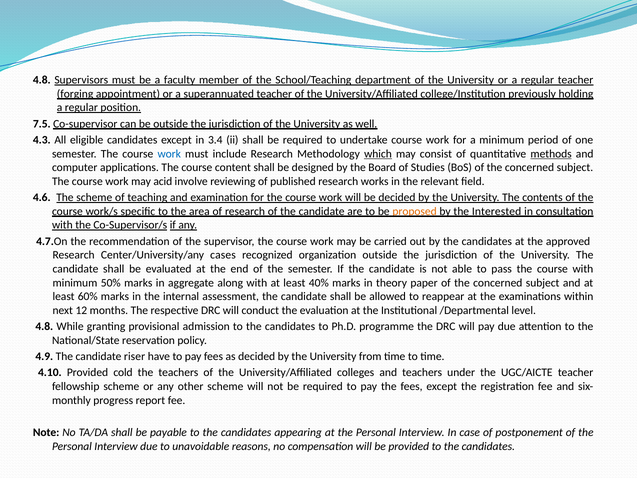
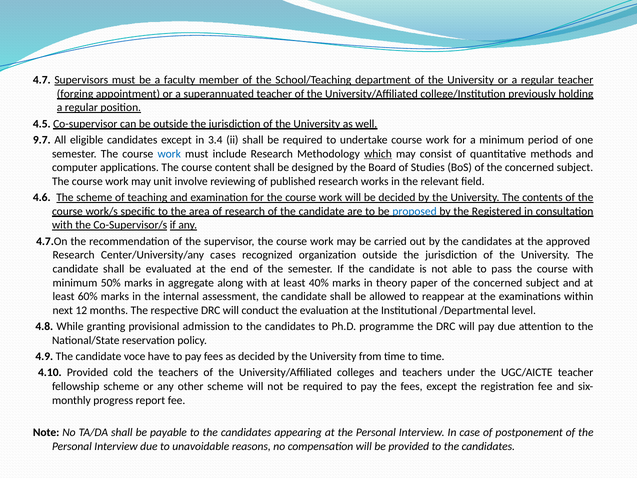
4.8: 4.8 -> 4.7 (42, 80)
7.5: 7.5 -> 4.5 (42, 124)
4.3: 4.3 -> 9.7 (42, 140)
methods underline: present -> none (551, 154)
acid: acid -> unit (163, 181)
proposed colour: orange -> blue (415, 211)
Interested: Interested -> Registered (497, 211)
riser: riser -> voce (135, 356)
